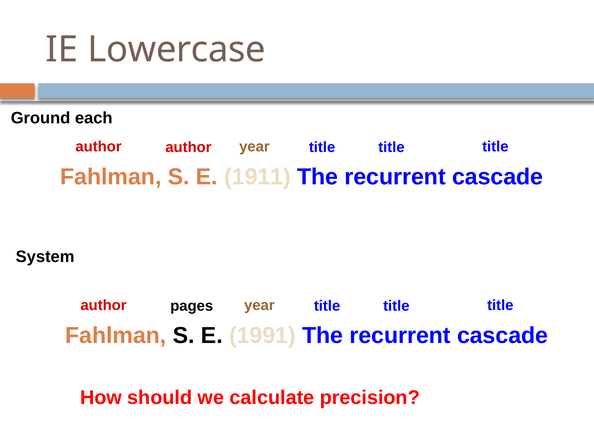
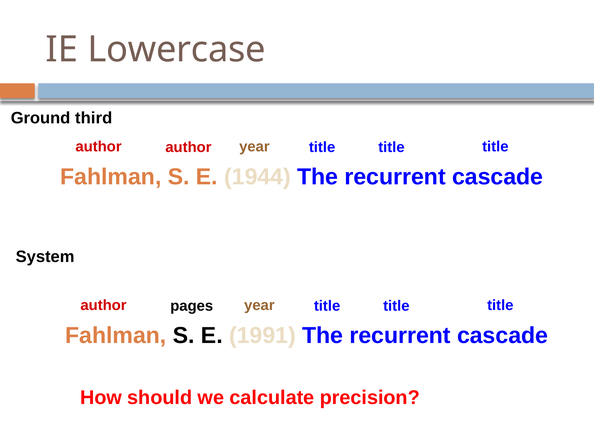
each: each -> third (94, 118)
1911: 1911 -> 1944 (258, 177)
